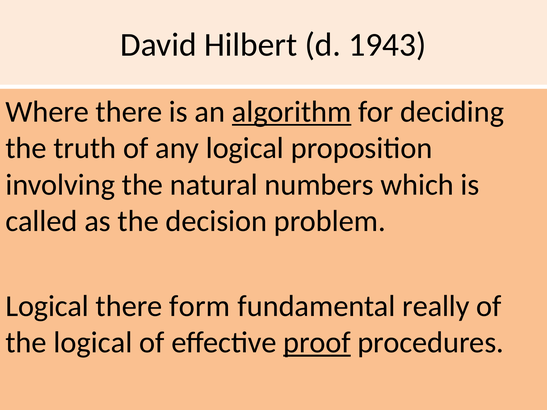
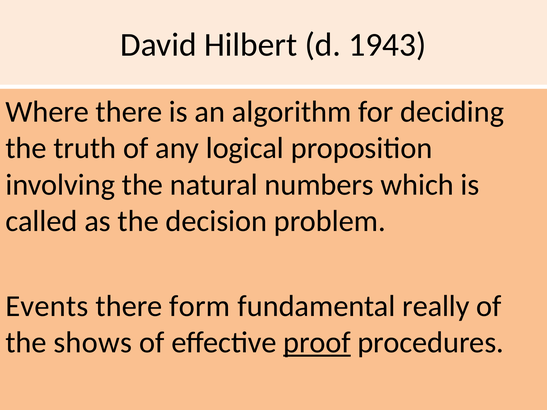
algorithm underline: present -> none (292, 112)
Logical: Logical -> Events (47, 306)
the logical: logical -> shows (93, 343)
